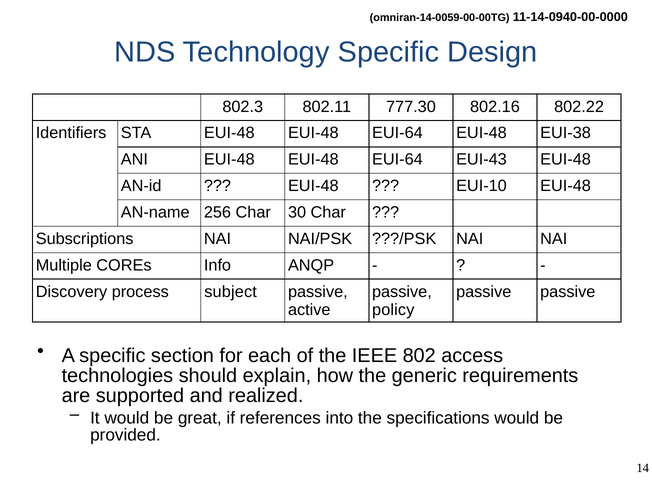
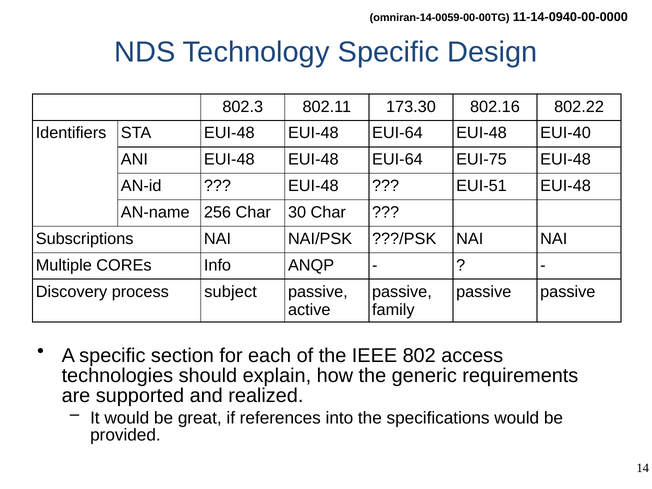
777.30: 777.30 -> 173.30 (411, 107)
EUI-38: EUI-38 -> EUI-40 (566, 133)
EUI-43: EUI-43 -> EUI-75 (481, 160)
EUI-10: EUI-10 -> EUI-51 (481, 186)
policy: policy -> family (393, 310)
